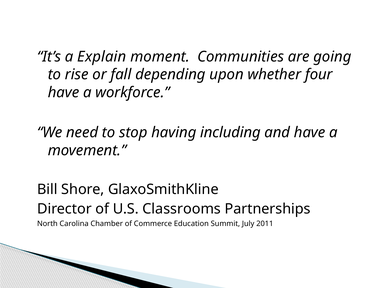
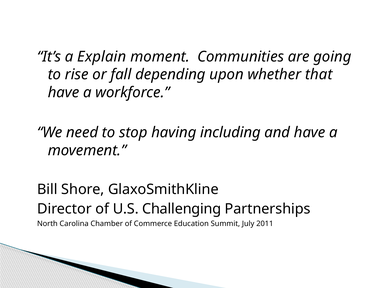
four: four -> that (319, 74)
Classrooms: Classrooms -> Challenging (182, 208)
